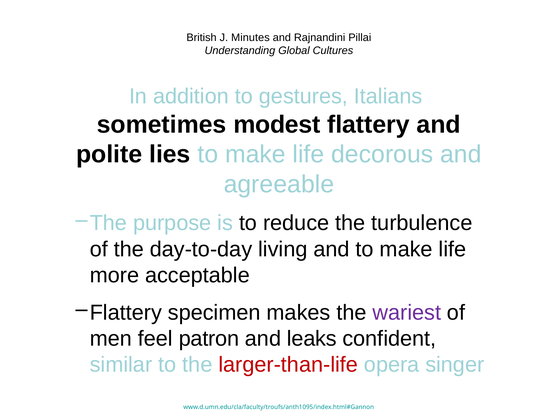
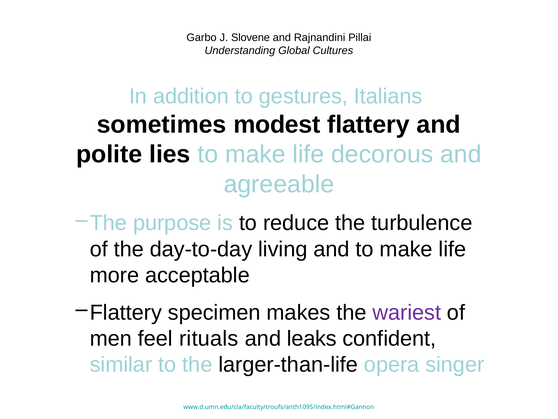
British: British -> Garbo (202, 37)
Minutes: Minutes -> Slovene (250, 37)
patron: patron -> rituals (209, 338)
larger-than-life colour: red -> black (288, 364)
